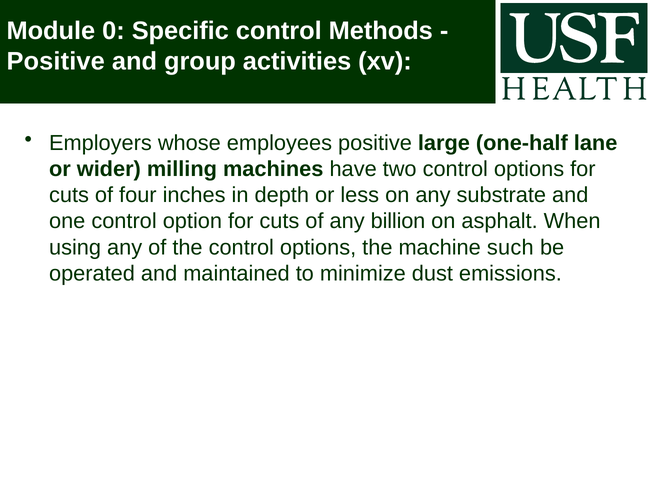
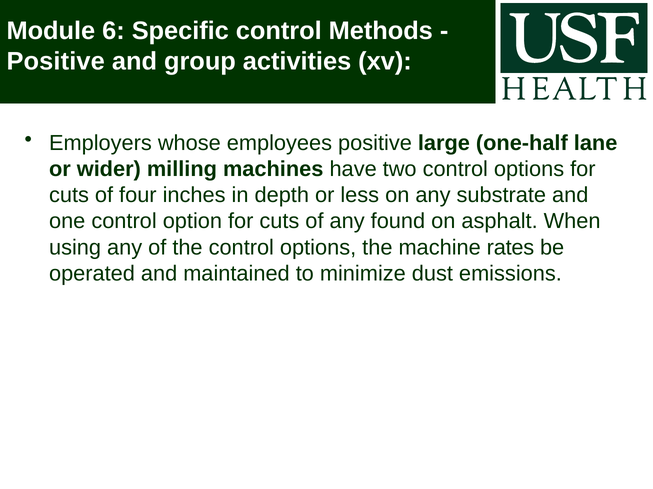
0: 0 -> 6 (113, 31)
billion: billion -> found (398, 222)
such: such -> rates (511, 248)
